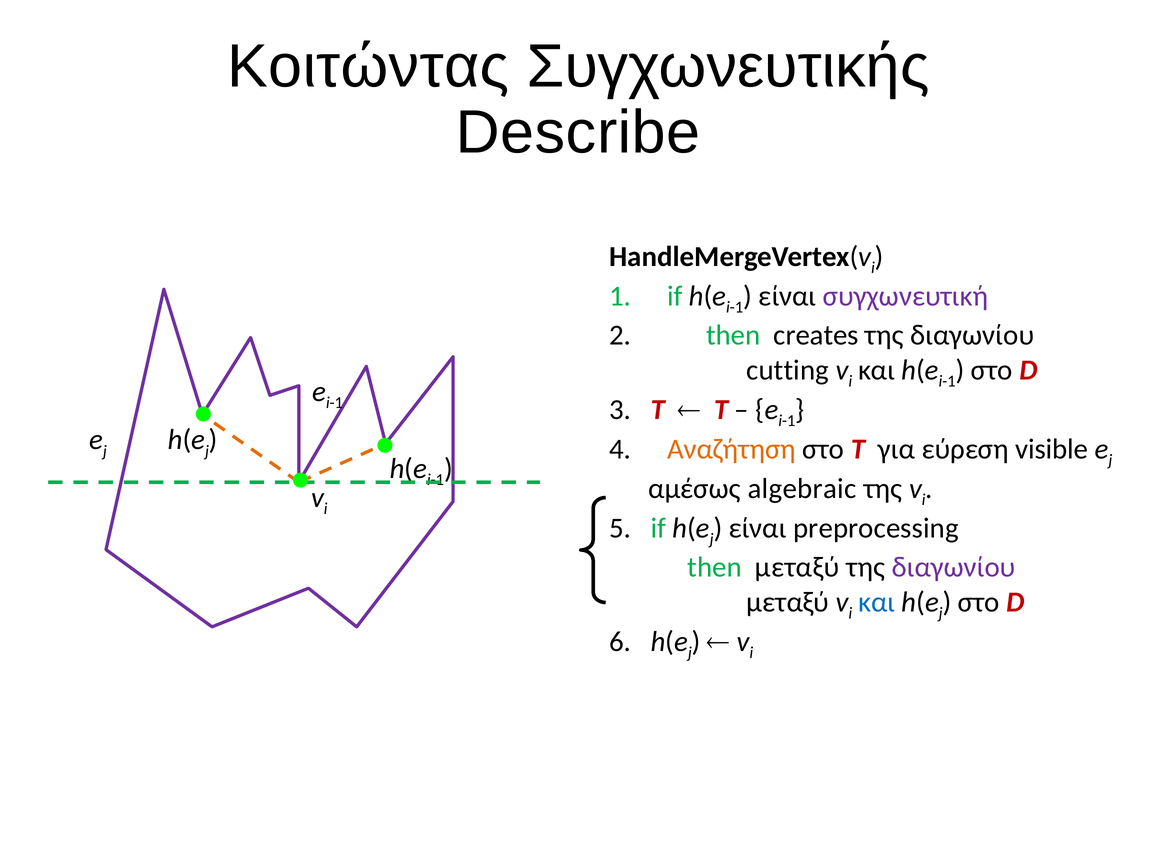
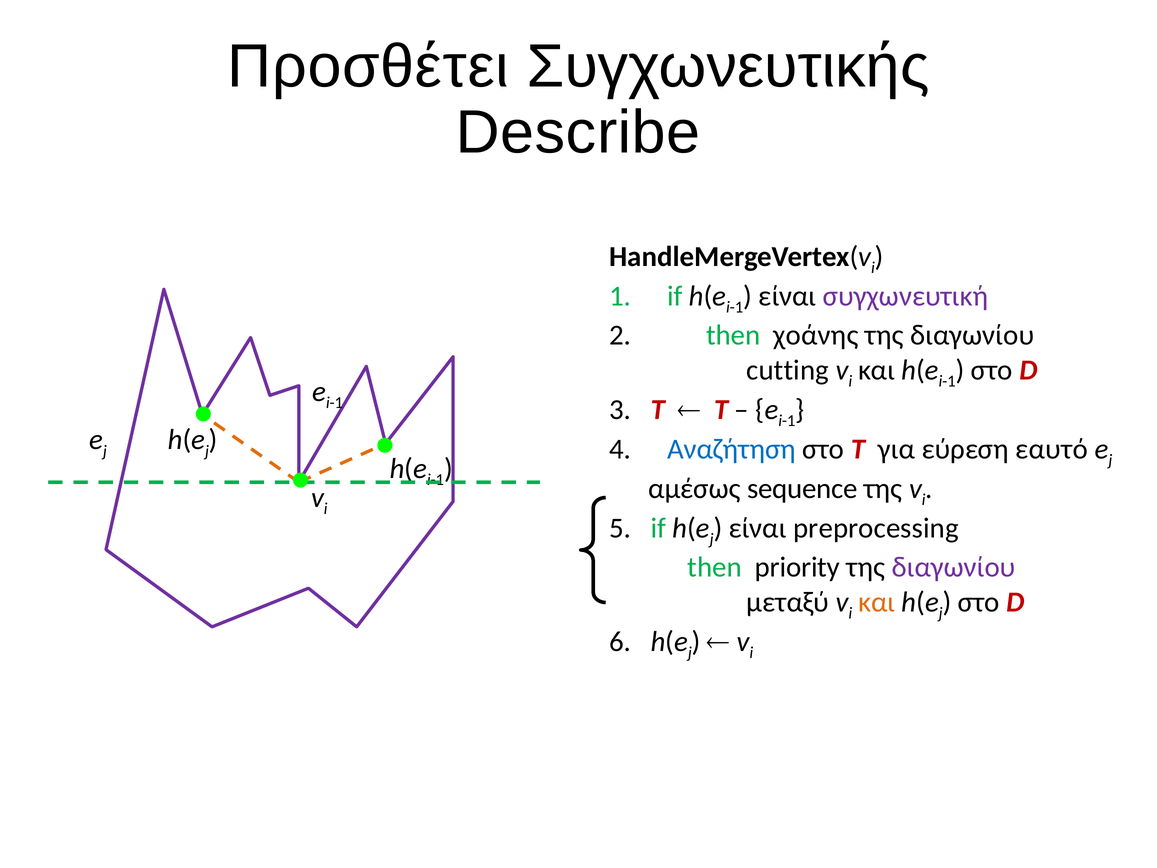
Κοιτώντας: Κοιτώντας -> Προσθέτει (368, 67)
creates: creates -> χοάνης (816, 335)
Αναζήτηση colour: orange -> blue (731, 449)
visible: visible -> εαυτό (1052, 449)
algebraic: algebraic -> sequence (802, 488)
then μεταξύ: μεταξύ -> priority (797, 567)
και colour: blue -> orange (877, 602)
